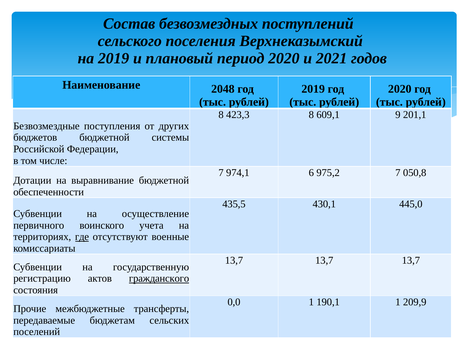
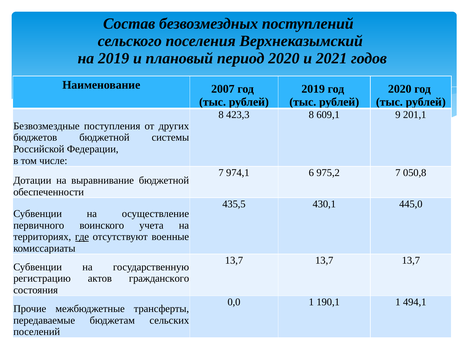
2048: 2048 -> 2007 (223, 89)
гражданского underline: present -> none (159, 279)
209,9: 209,9 -> 494,1 (415, 302)
